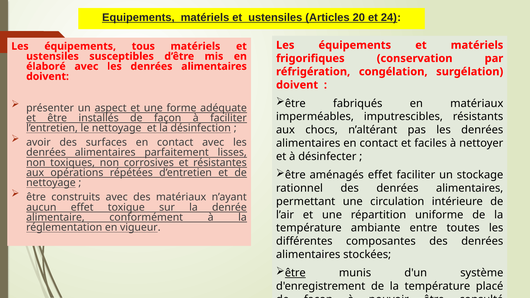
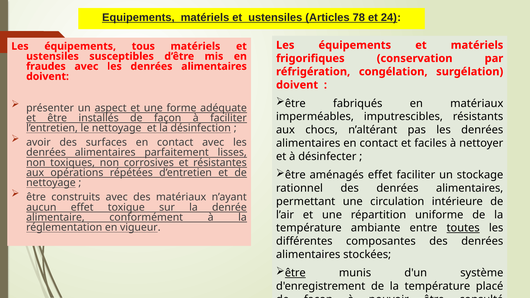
20: 20 -> 78 (359, 17)
élaboré: élaboré -> fraudes (46, 66)
toutes underline: none -> present (463, 228)
